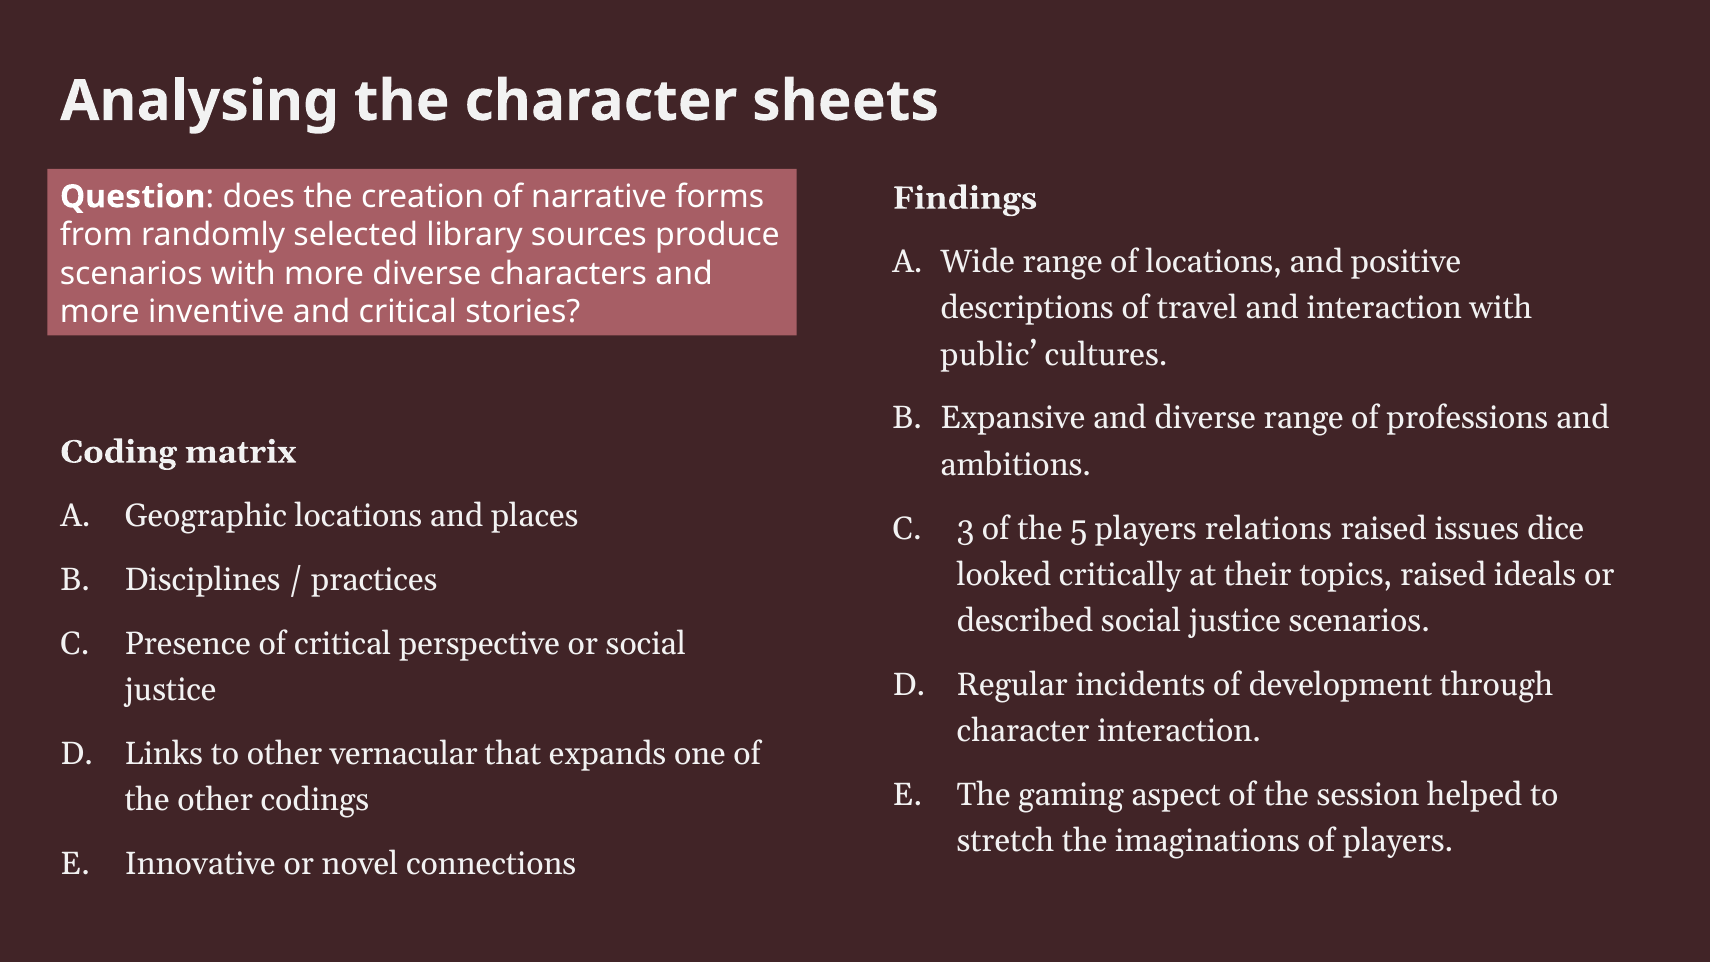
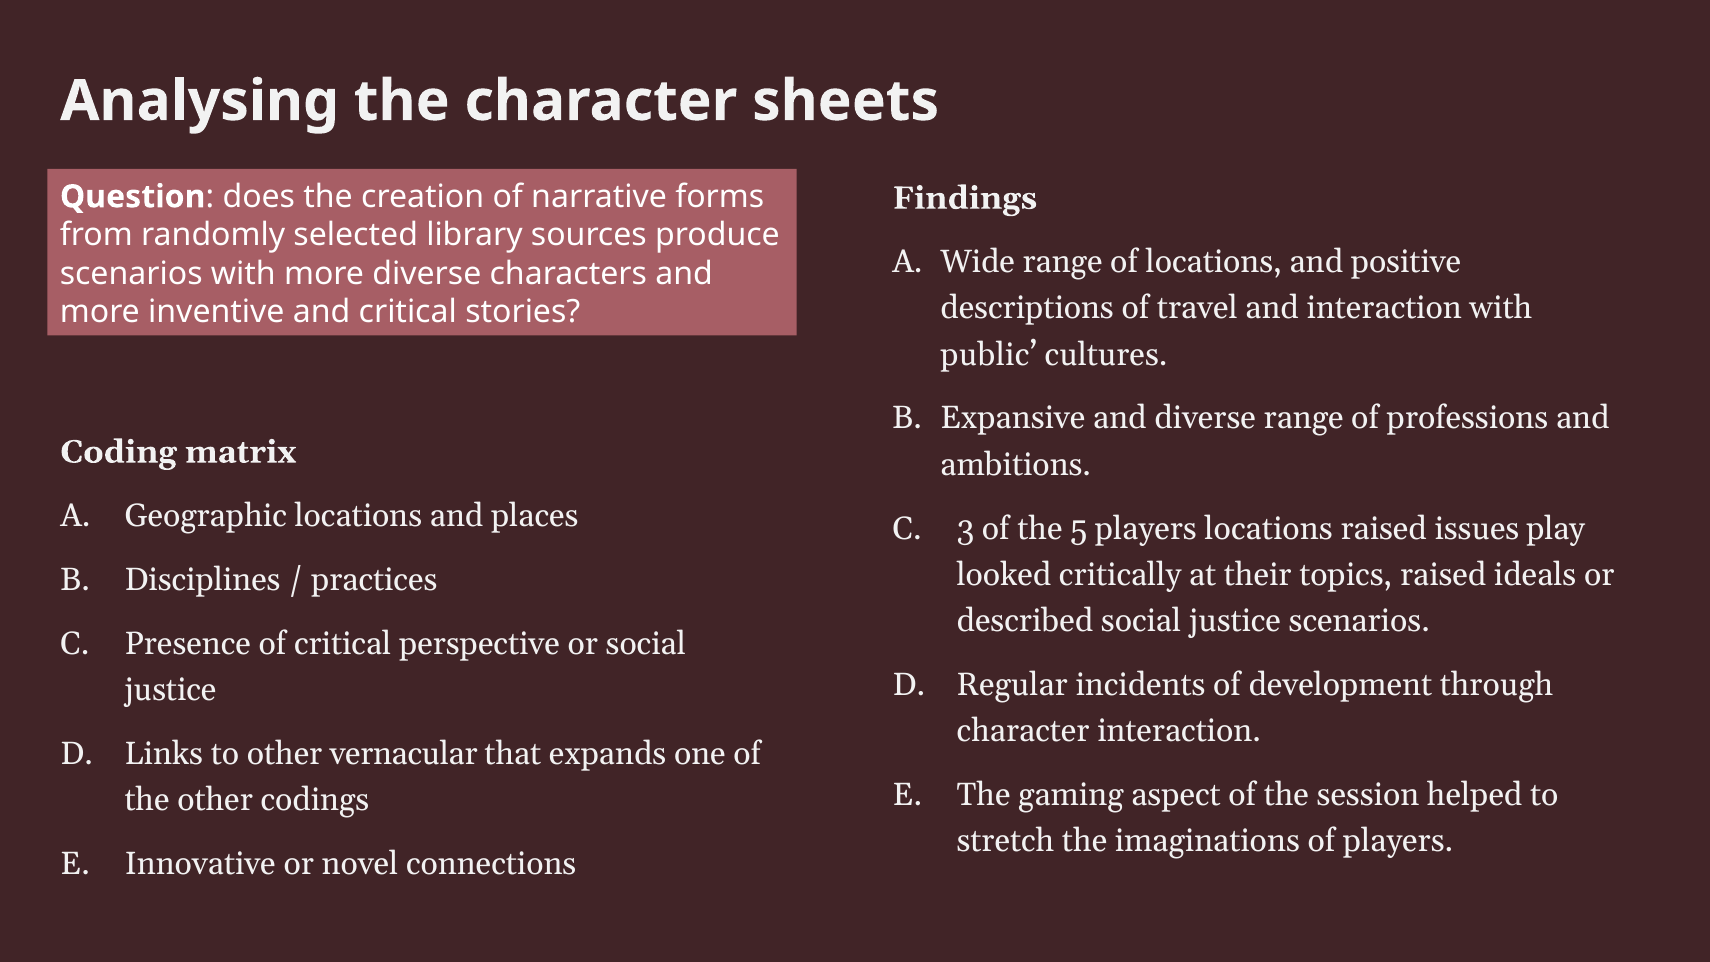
players relations: relations -> locations (1269, 528)
dice: dice -> play (1556, 528)
